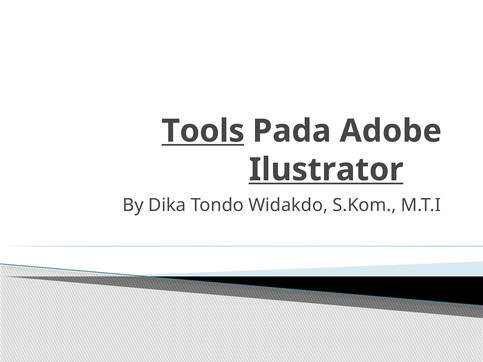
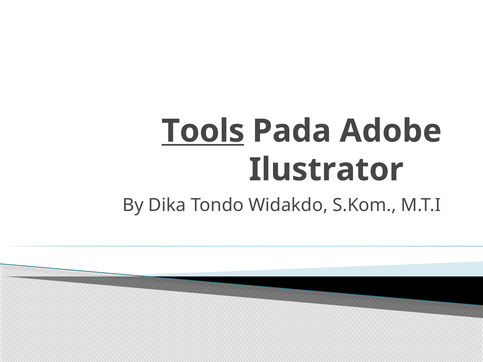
Ilustrator underline: present -> none (326, 170)
